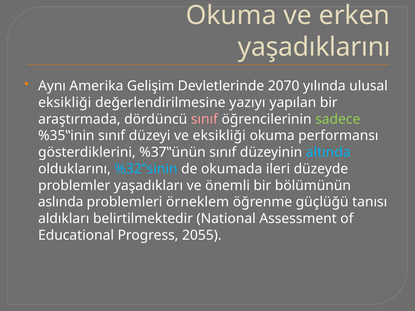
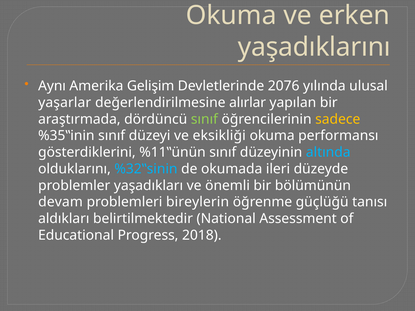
2070: 2070 -> 2076 (284, 86)
eksikliği: eksikliği -> yaşarlar (65, 103)
yazıyı: yazıyı -> alırlar (248, 103)
sınıf colour: pink -> light green (204, 119)
sadece colour: light green -> yellow (338, 119)
%37‟ünün: %37‟ünün -> %11‟ünün (172, 152)
aslında: aslında -> devam (61, 202)
örneklem: örneklem -> bireylerin (198, 202)
2055: 2055 -> 2018 (202, 235)
